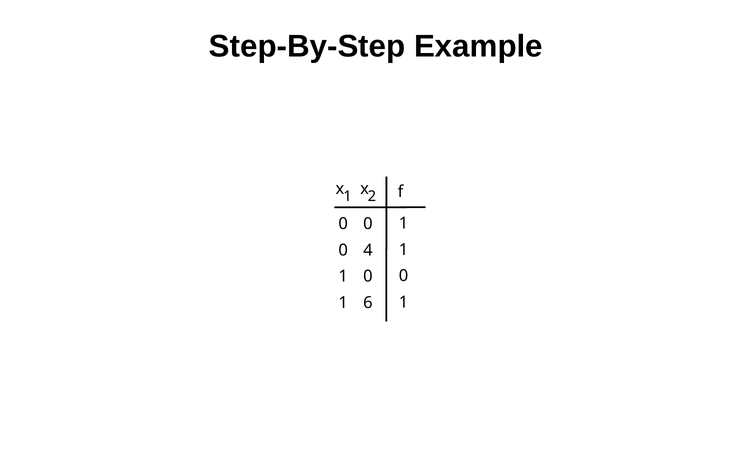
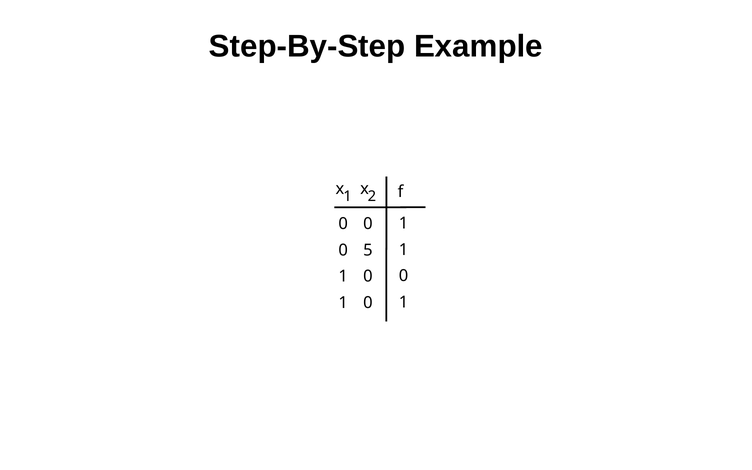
4: 4 -> 5 (368, 250)
6: 6 -> 0 (368, 303)
